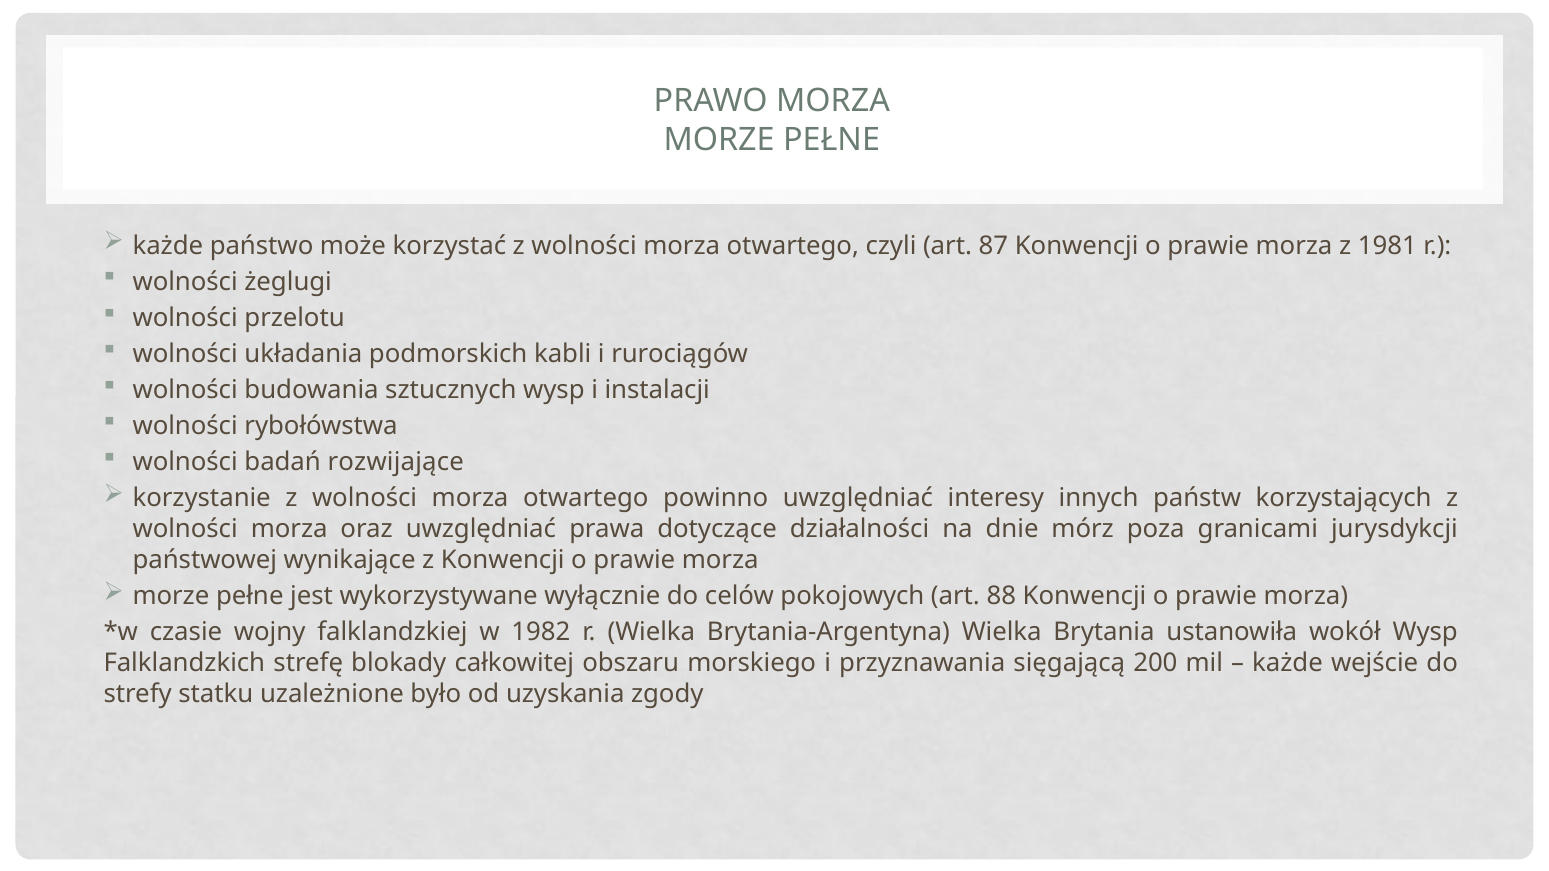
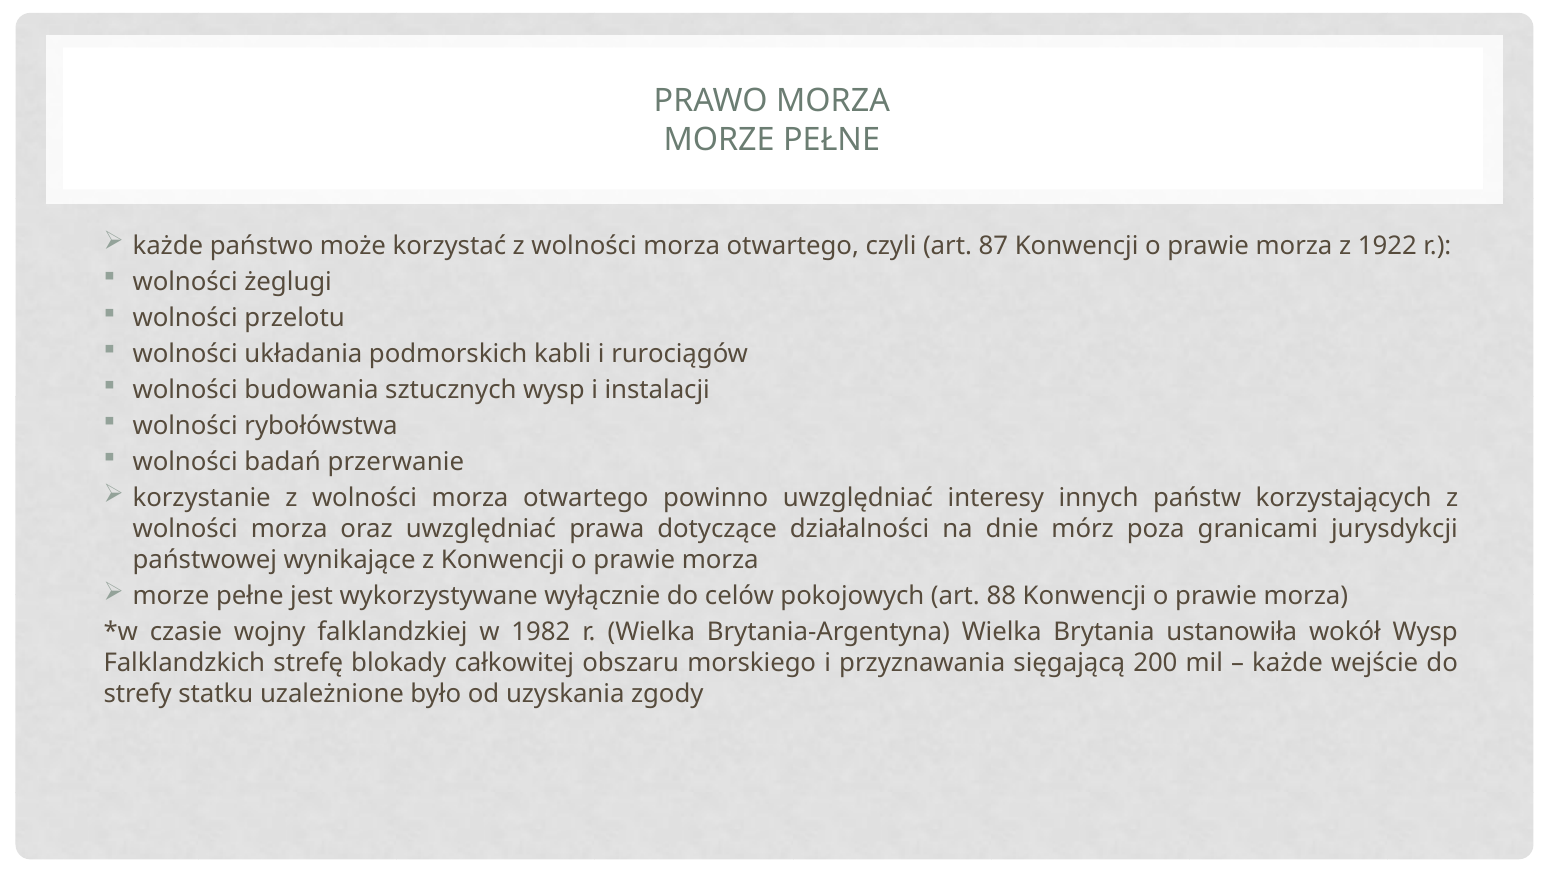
1981: 1981 -> 1922 (1387, 246)
rozwijające: rozwijające -> przerwanie (396, 462)
